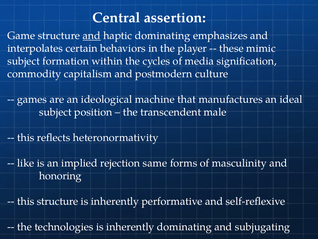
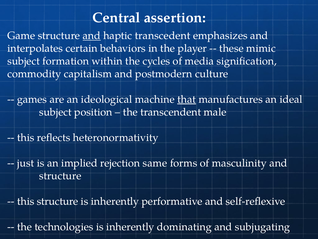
haptic dominating: dominating -> transcedent (163, 36)
that underline: none -> present (187, 99)
like: like -> just (26, 163)
honoring: honoring -> structure (60, 175)
